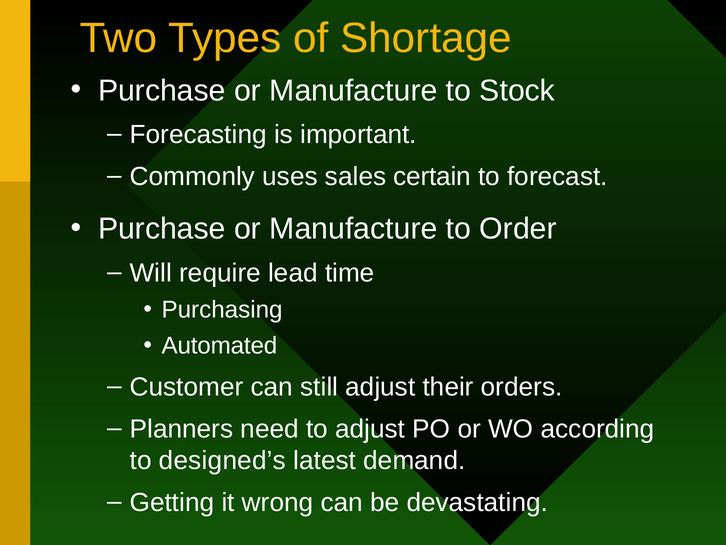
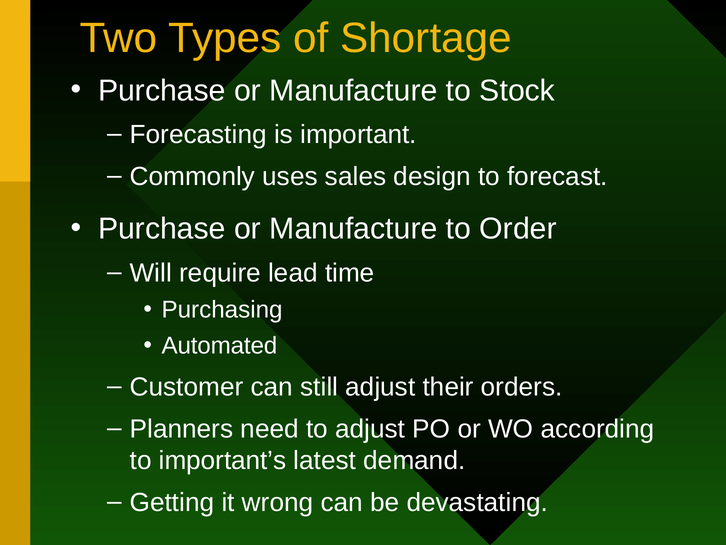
certain: certain -> design (432, 176)
designed’s: designed’s -> important’s (223, 460)
